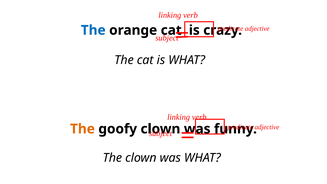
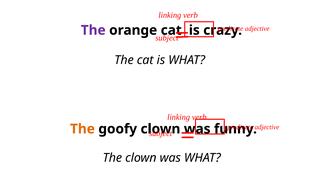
The colour: blue -> purple (93, 30)
